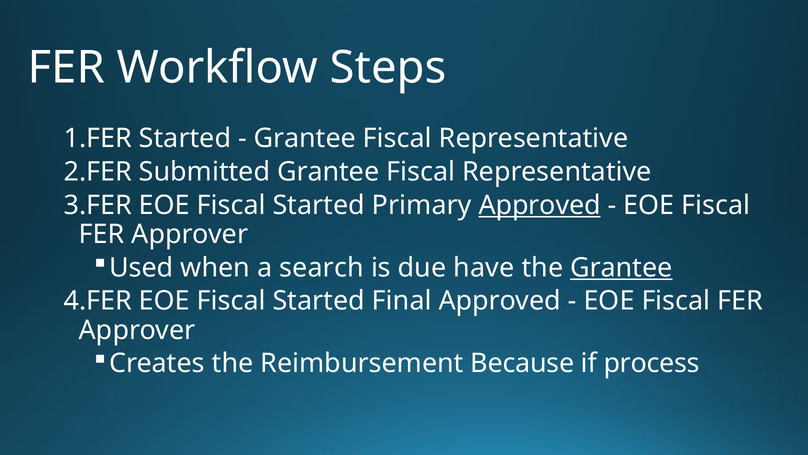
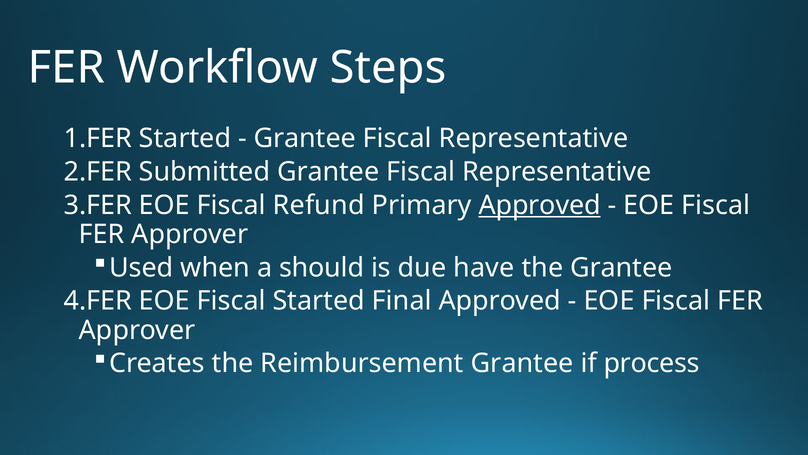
Started: Started -> Refund (319, 205)
search: search -> should (322, 267)
Grantee underline: present -> none (621, 267)
Reimbursement Because: Because -> Grantee (522, 363)
